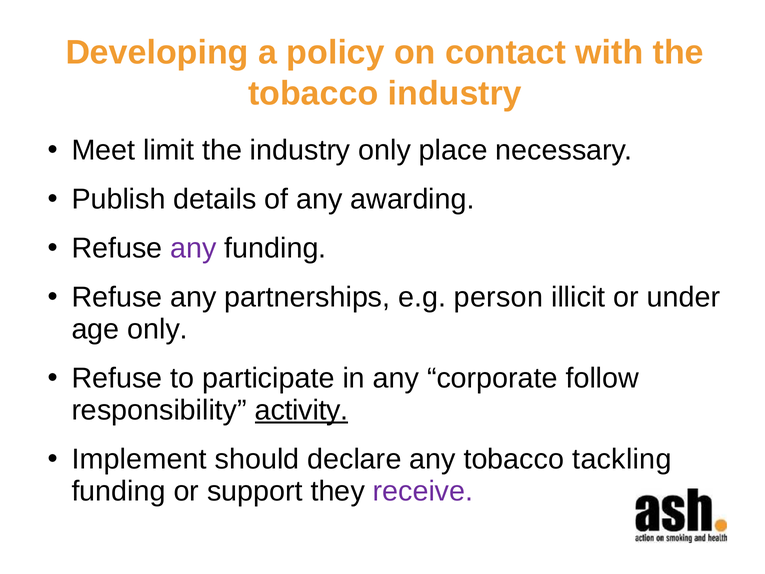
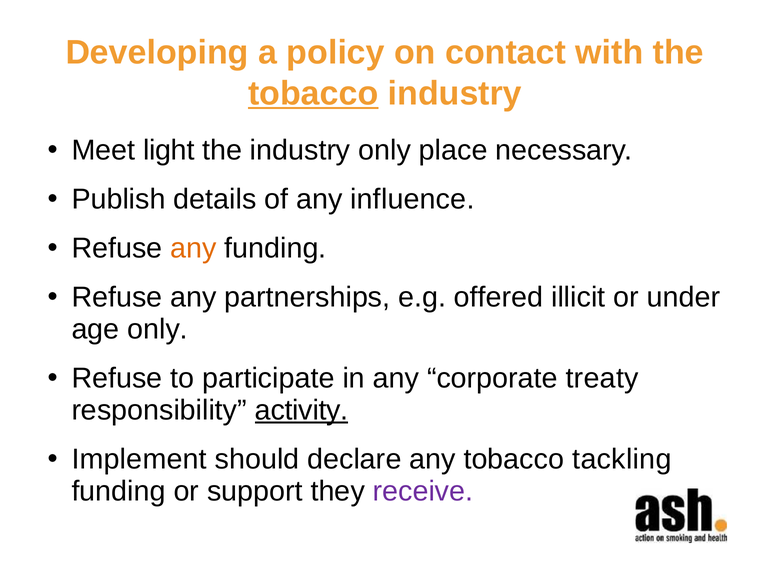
tobacco underline: none -> present (313, 94)
limit: limit -> light (169, 150)
awarding: awarding -> influence (412, 199)
any colour: purple -> orange (193, 248)
person: person -> offered (499, 297)
follow: follow -> treaty (602, 378)
